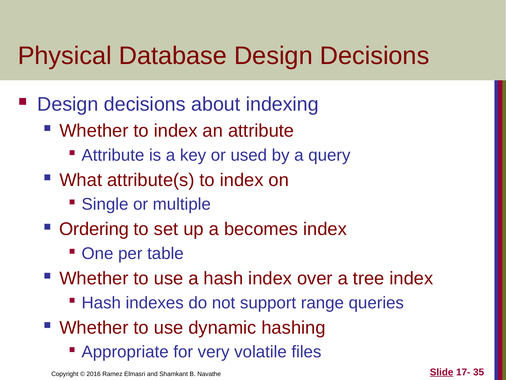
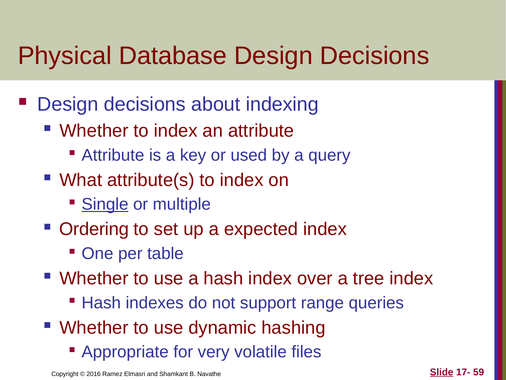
Single underline: none -> present (105, 204)
becomes: becomes -> expected (261, 229)
35: 35 -> 59 (479, 372)
